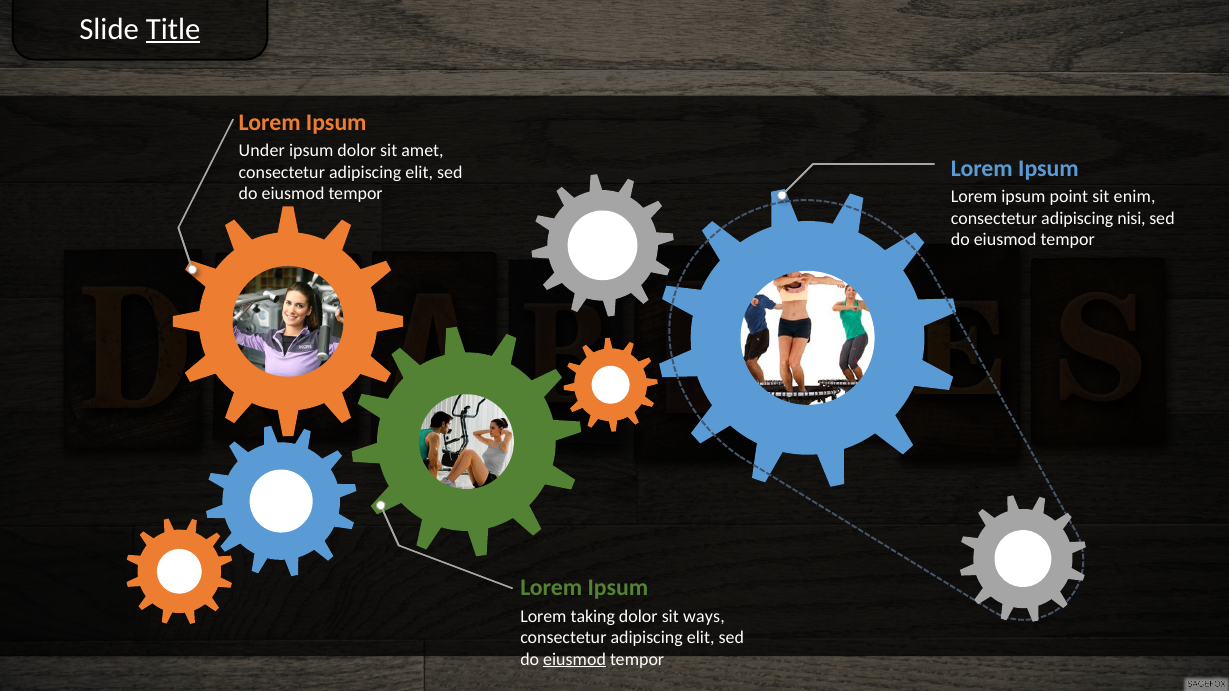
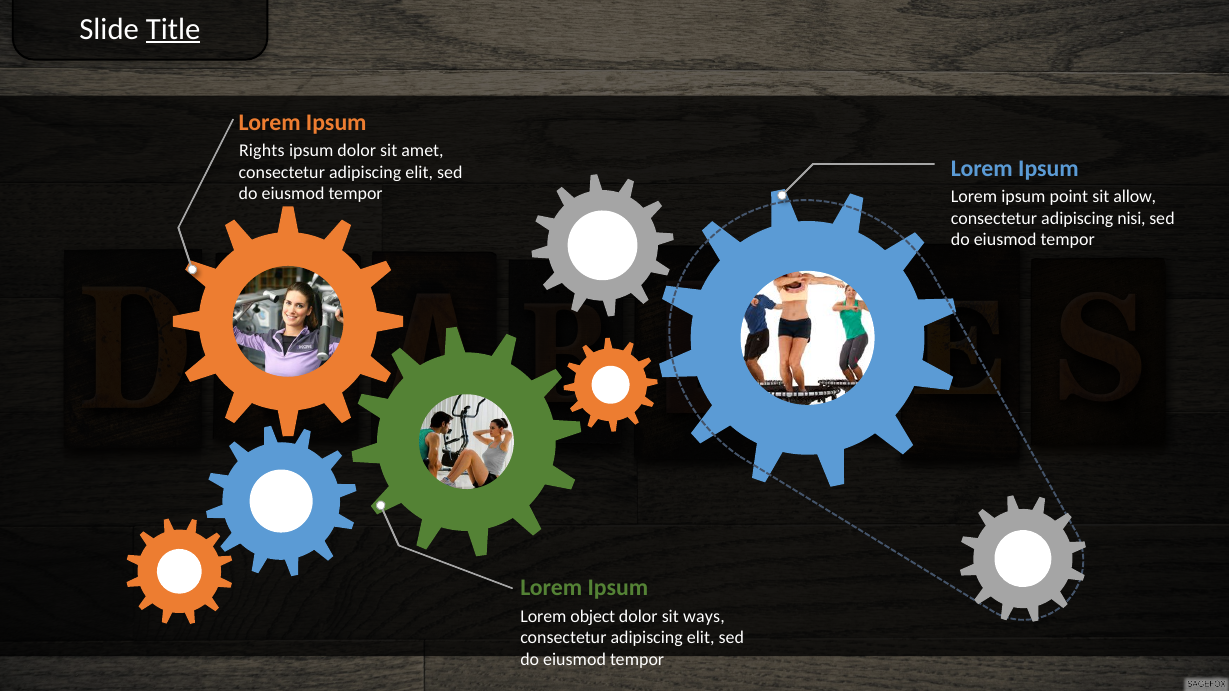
Under: Under -> Rights (262, 151)
enim: enim -> allow (1135, 197)
taking: taking -> object (593, 616)
eiusmod underline: present -> none (575, 659)
